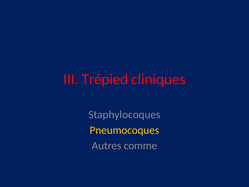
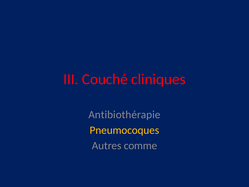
Trépied: Trépied -> Couché (105, 79)
Staphylocoques: Staphylocoques -> Antibiothérapie (124, 114)
